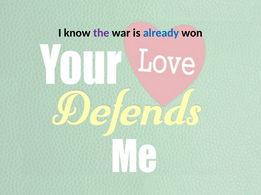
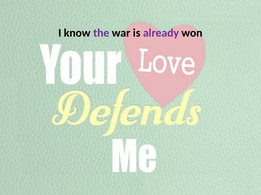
already colour: blue -> purple (161, 33)
